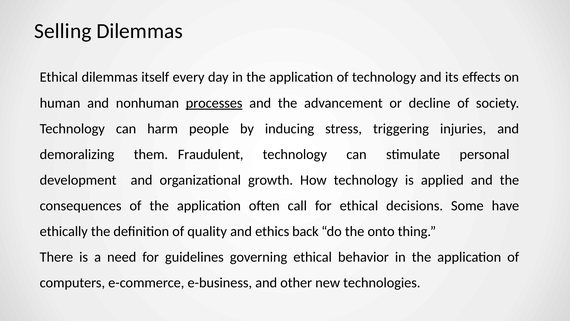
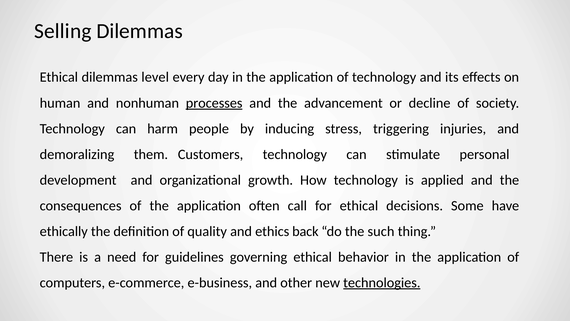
itself: itself -> level (155, 77)
Fraudulent: Fraudulent -> Customers (211, 154)
onto: onto -> such (381, 231)
technologies underline: none -> present (382, 282)
